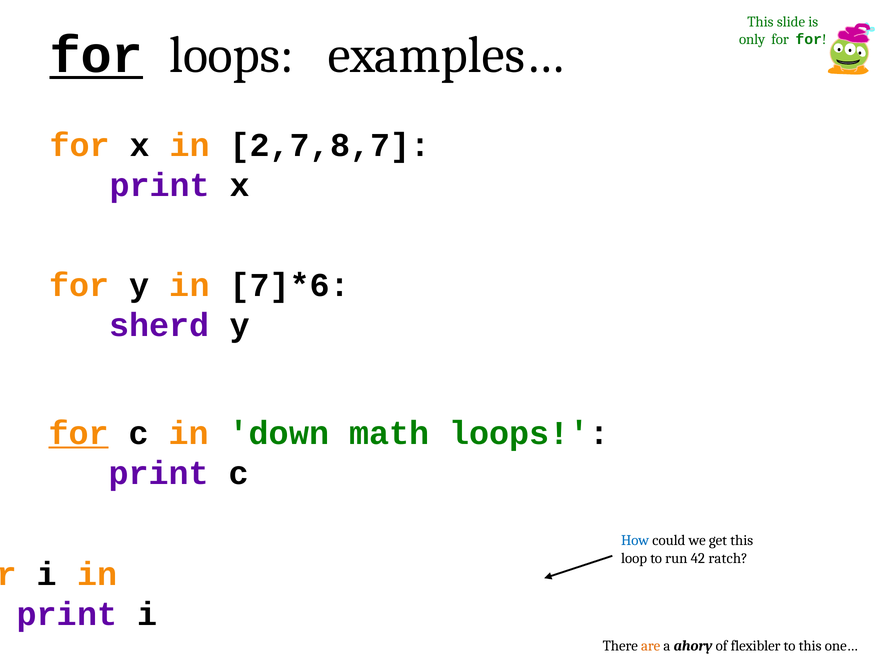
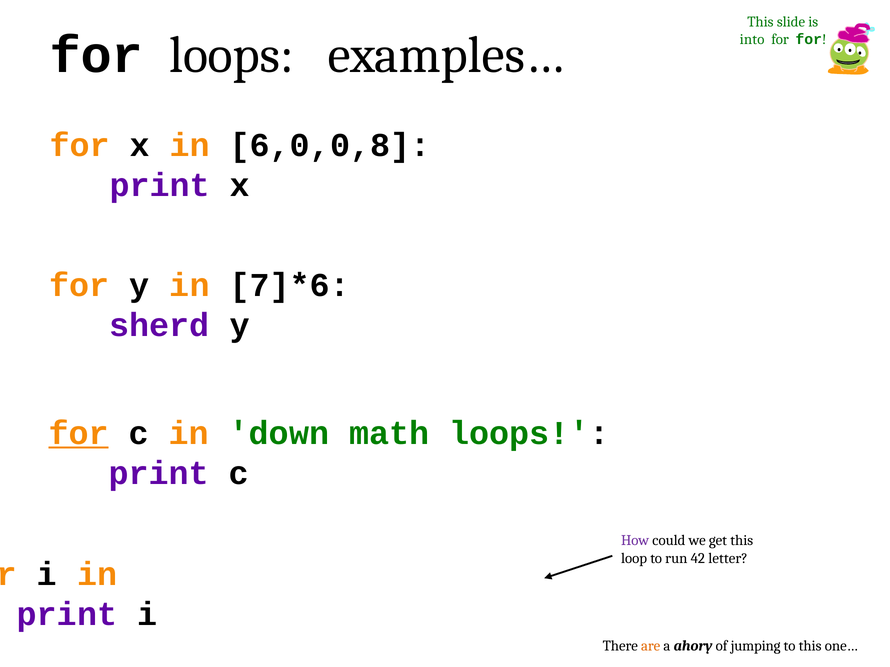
only: only -> into (752, 40)
for underline: present -> none (96, 55)
2,7,8,7: 2,7,8,7 -> 6,0,0,8 (330, 145)
How colour: blue -> purple (635, 541)
ratch: ratch -> letter (728, 559)
flexibler: flexibler -> jumping (756, 647)
